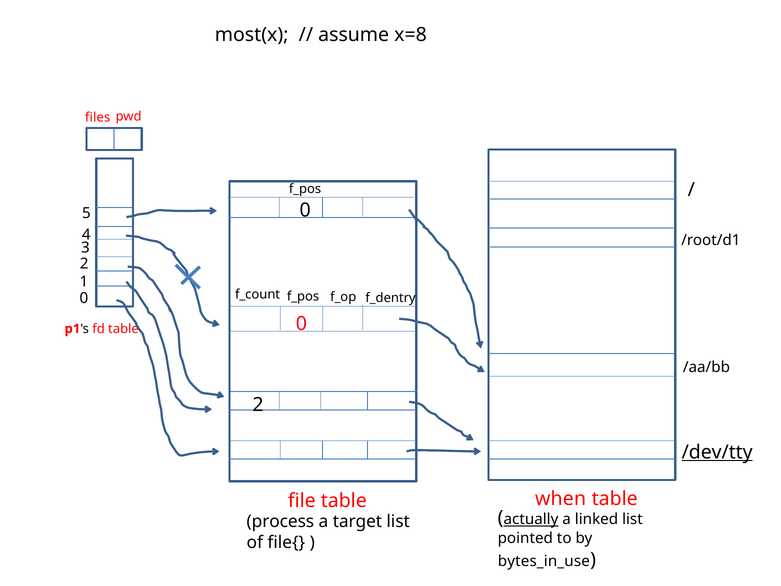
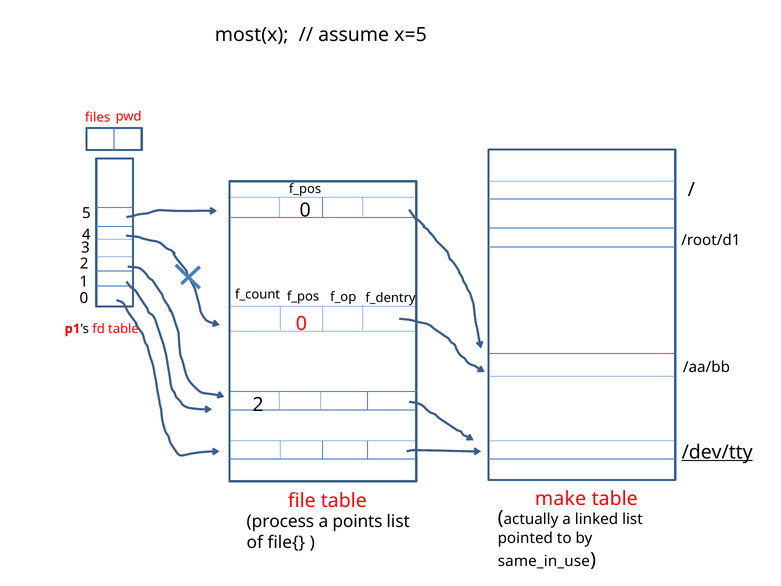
x=8: x=8 -> x=5 (411, 35)
when: when -> make (561, 499)
actually underline: present -> none (531, 519)
target: target -> points (357, 521)
bytes_in_use: bytes_in_use -> same_in_use (544, 561)
